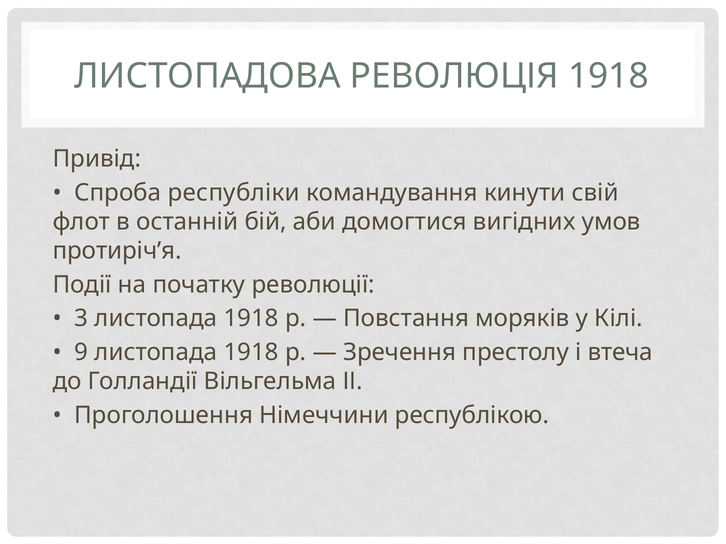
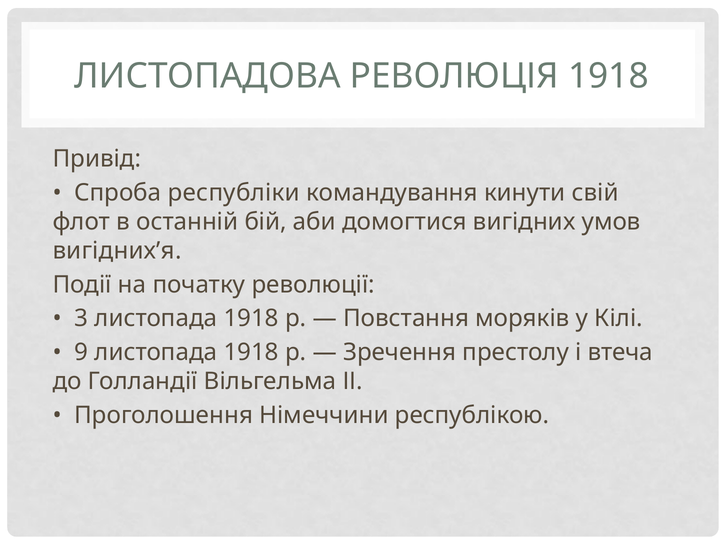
протиріч’я: протиріч’я -> вигідних’я (117, 251)
